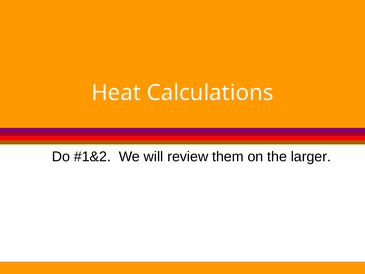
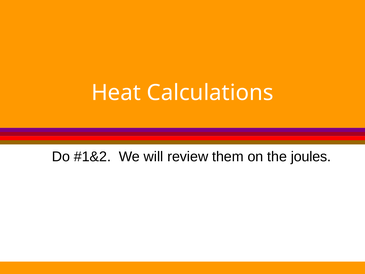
larger: larger -> joules (311, 157)
